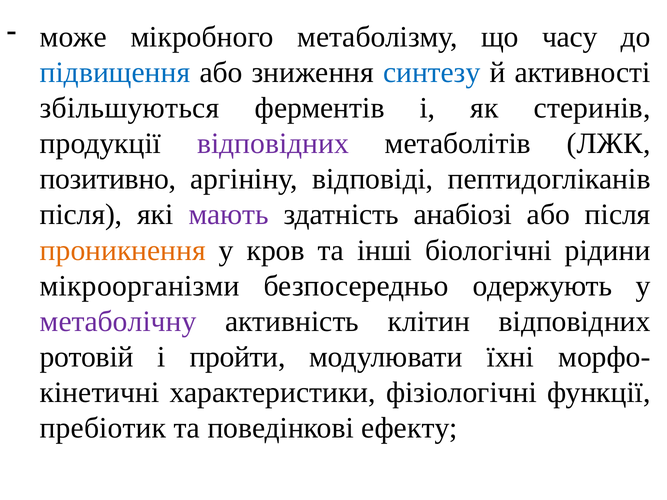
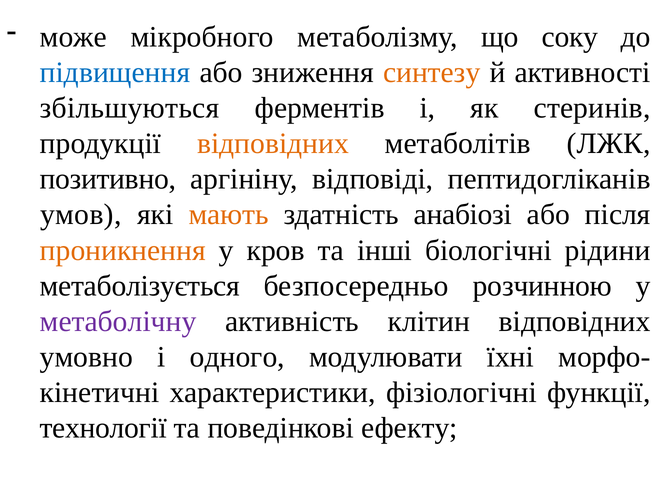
часу: часу -> соку (570, 37)
синтезу colour: blue -> orange (432, 72)
відповідних colour: purple -> orange (273, 144)
після: після -> умов (81, 215)
мають colour: purple -> orange (229, 215)
мікроорганізми: мікроорганізми -> метаболізується (140, 286)
одержують: одержують -> розчинною (542, 286)
ротовій: ротовій -> умовно (86, 357)
пройти: пройти -> одного (237, 357)
пребіотик: пребіотик -> технології (103, 428)
